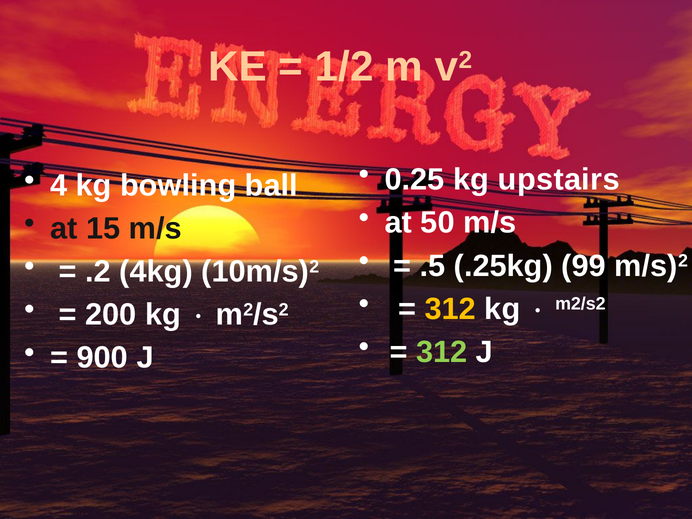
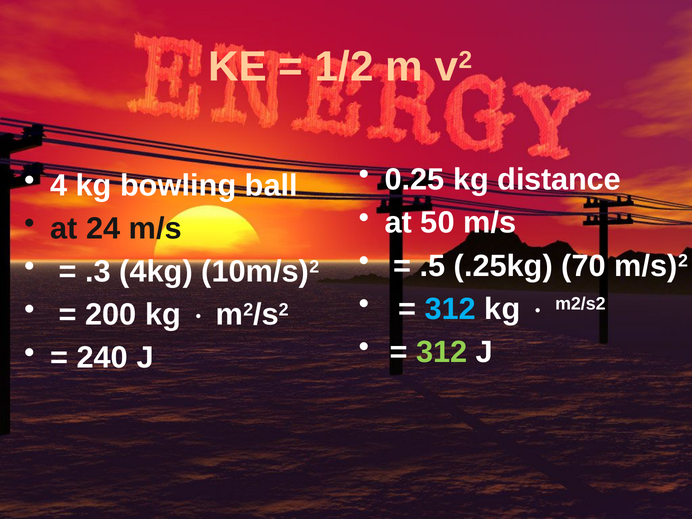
upstairs: upstairs -> distance (559, 180)
15: 15 -> 24 (103, 229)
99: 99 -> 70 (584, 266)
.2: .2 -> .3 (98, 272)
312 colour: yellow -> light blue (450, 309)
900: 900 -> 240 (102, 358)
